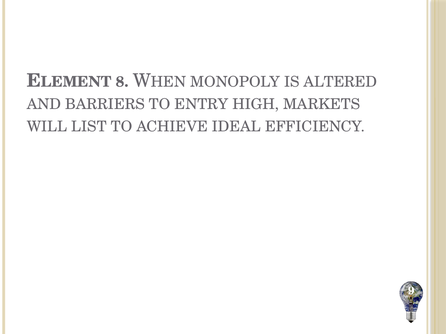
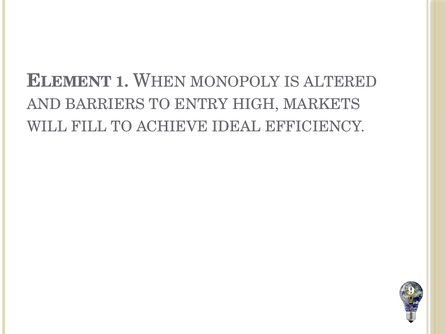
8: 8 -> 1 (122, 82)
LIST: LIST -> FILL (89, 127)
